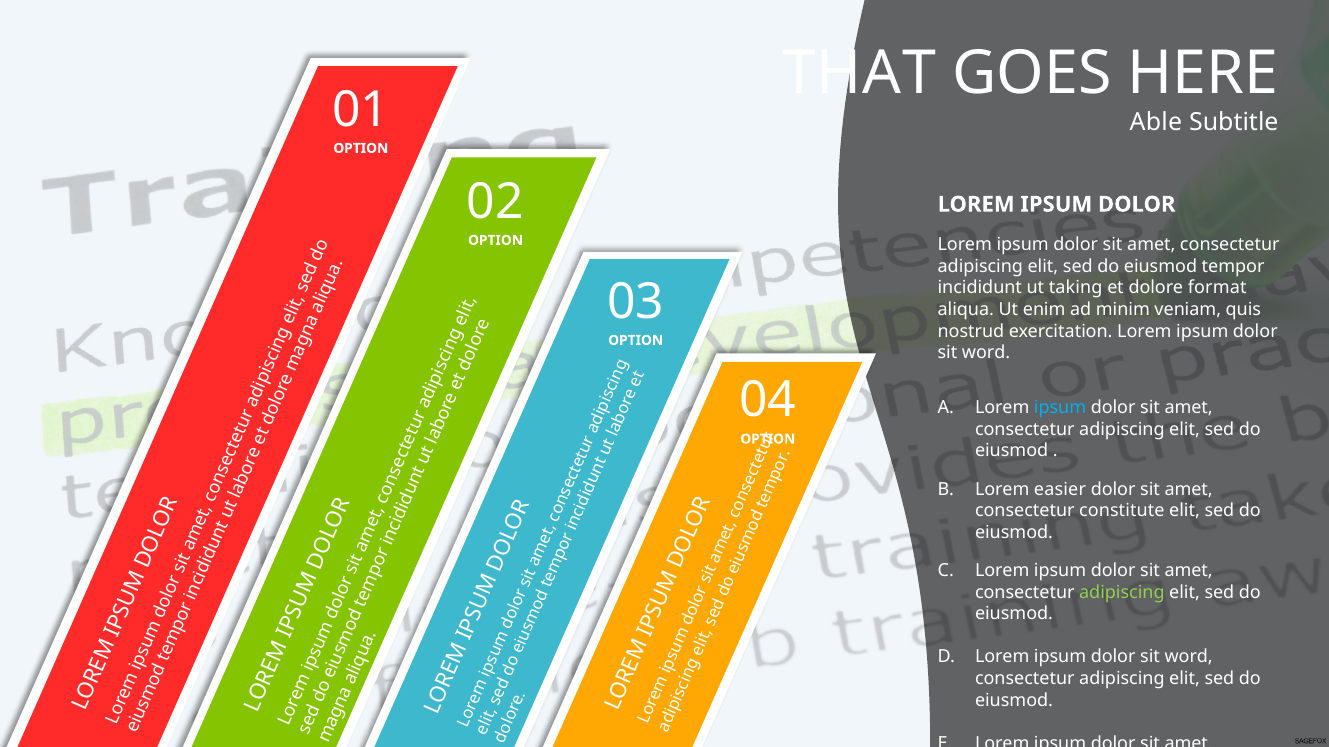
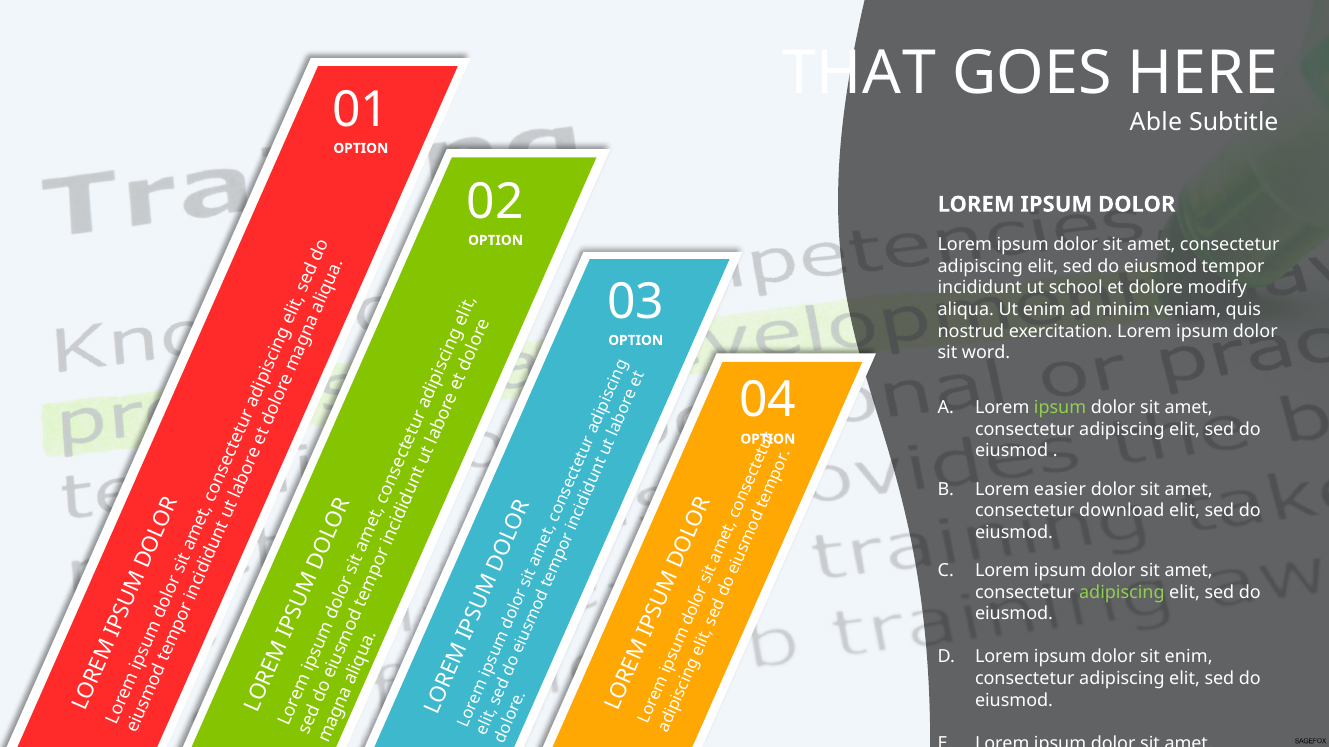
taking: taking -> school (1076, 288)
format: format -> modify (1217, 288)
ipsum colour: light blue -> light green (1060, 408)
constitute: constitute -> download (1122, 511)
word: word -> enim (1189, 657)
